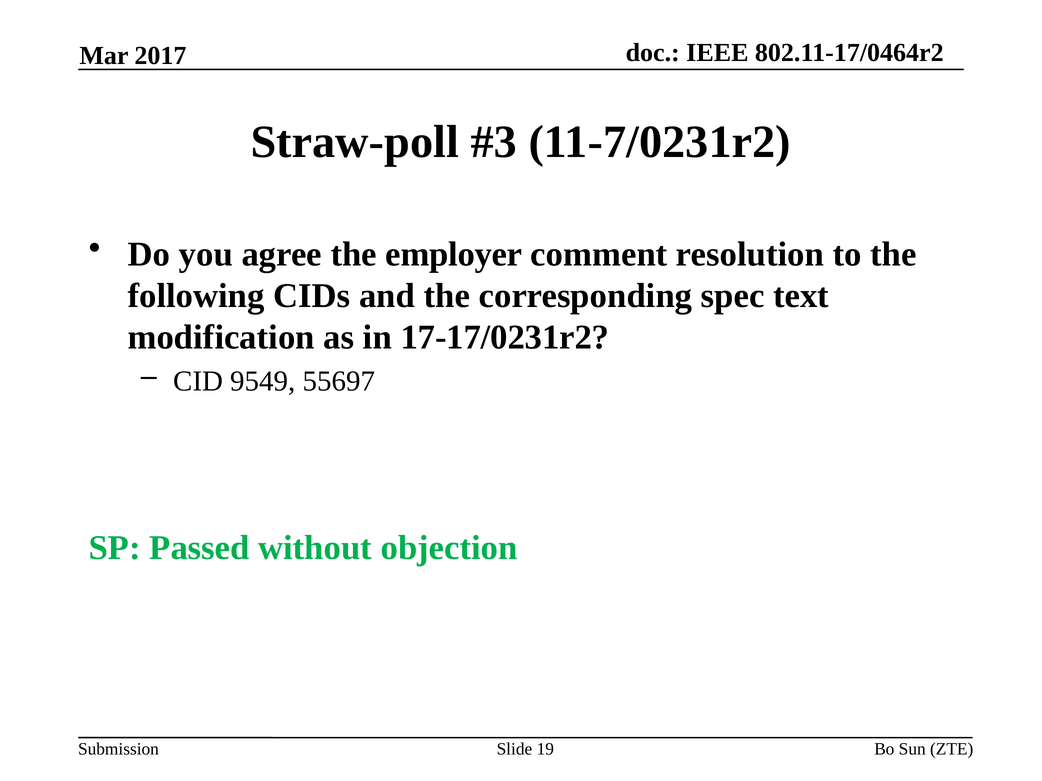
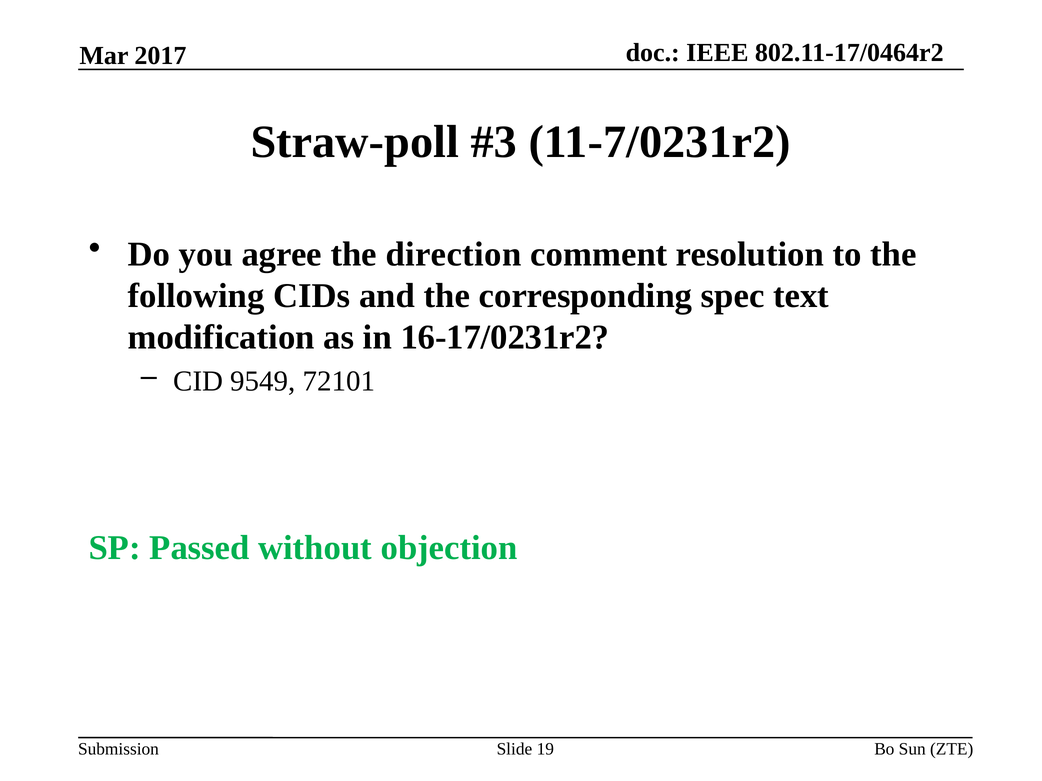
employer: employer -> direction (453, 254)
17-17/0231r2: 17-17/0231r2 -> 16-17/0231r2 (505, 338)
55697: 55697 -> 72101 (339, 381)
